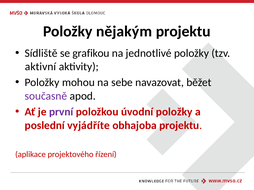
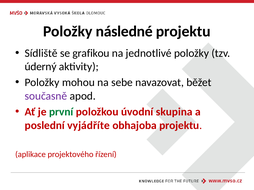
nějakým: nějakým -> následné (124, 31)
aktivní: aktivní -> úderný (41, 67)
první colour: purple -> green (61, 112)
úvodní položky: položky -> skupina (174, 112)
